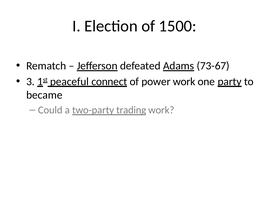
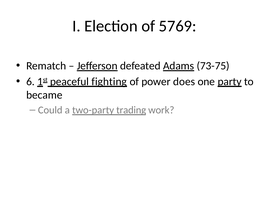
1500: 1500 -> 5769 (178, 26)
73-67: 73-67 -> 73-75 (213, 66)
3: 3 -> 6 (30, 81)
connect: connect -> fighting (109, 81)
power work: work -> does (184, 81)
